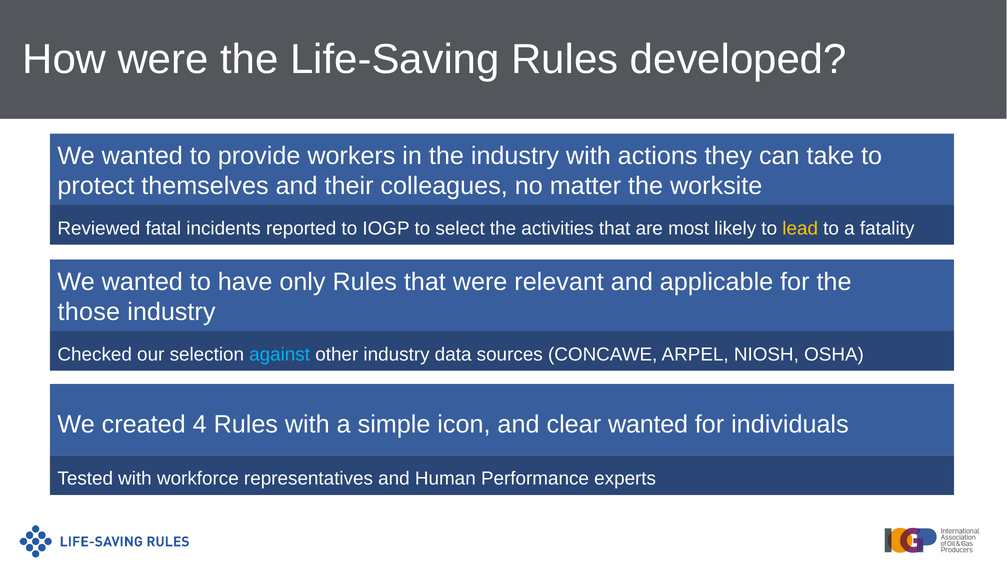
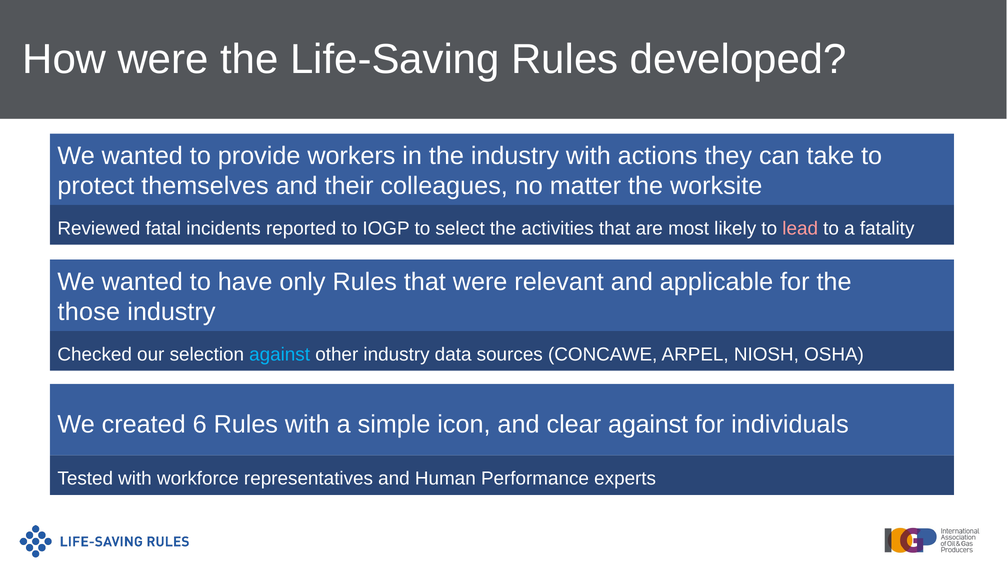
lead colour: yellow -> pink (800, 229)
4: 4 -> 6 (200, 425)
clear wanted: wanted -> against (648, 425)
